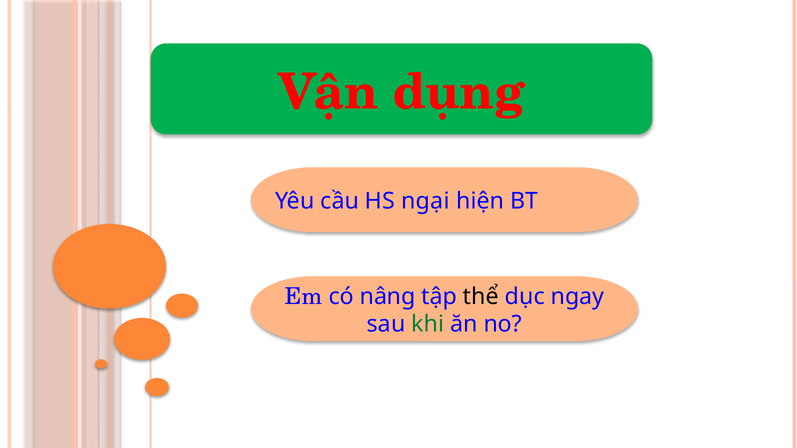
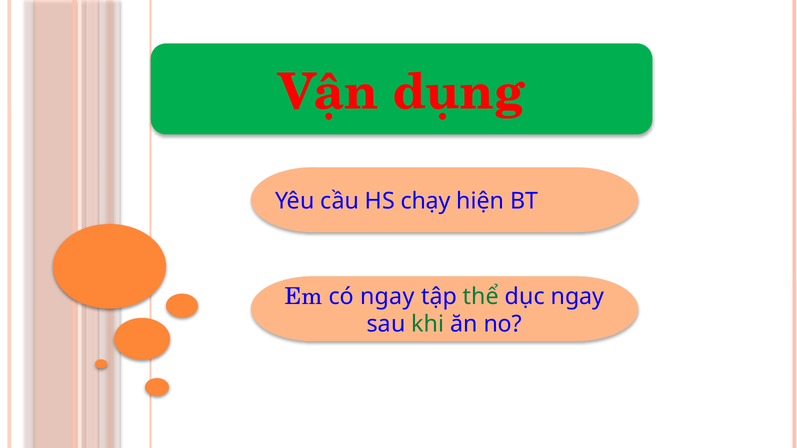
ngại: ngại -> chạy (426, 201)
có nâng: nâng -> ngay (387, 297)
thể colour: black -> green (481, 297)
